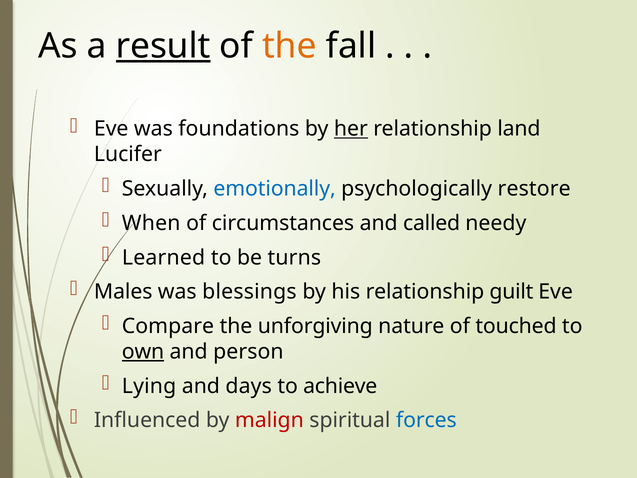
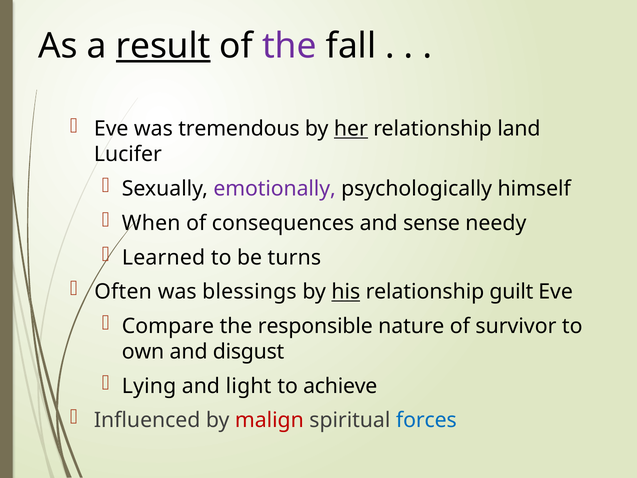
the colour: orange -> purple (289, 46)
foundations: foundations -> tremendous (239, 129)
emotionally colour: blue -> purple (275, 189)
restore: restore -> himself (534, 189)
circumstances: circumstances -> consequences (283, 223)
called: called -> sense (432, 223)
Males: Males -> Often (123, 292)
his underline: none -> present (346, 292)
unforgiving: unforgiving -> responsible (315, 326)
touched: touched -> survivor (516, 326)
own underline: present -> none (143, 352)
person: person -> disgust (249, 352)
days: days -> light (249, 386)
